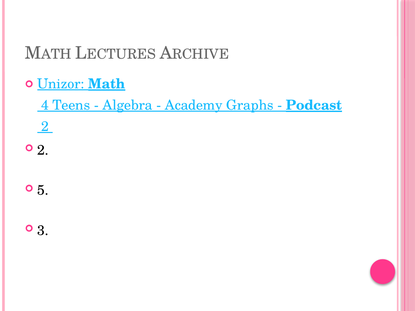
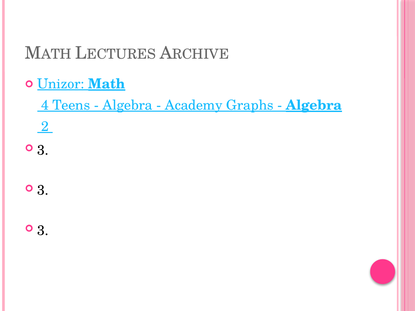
Podcast: Podcast -> Algebra (314, 105)
2: 2 -> 3 (43, 150)
5: 5 -> 3 (43, 191)
